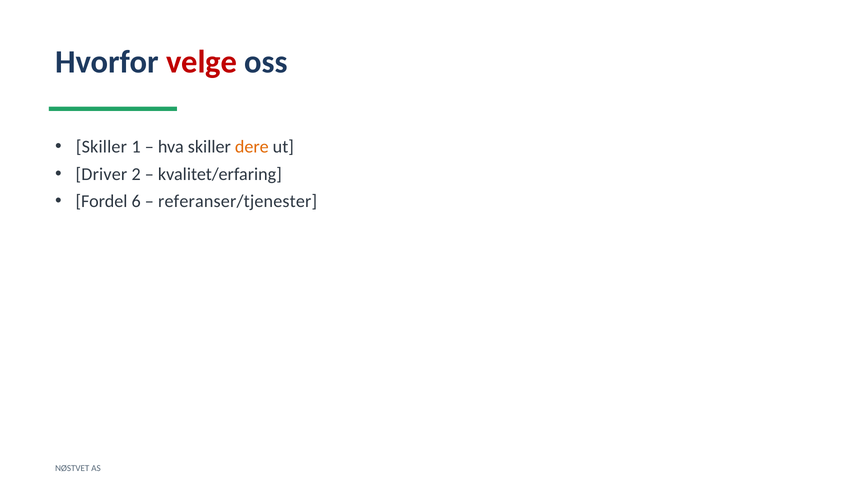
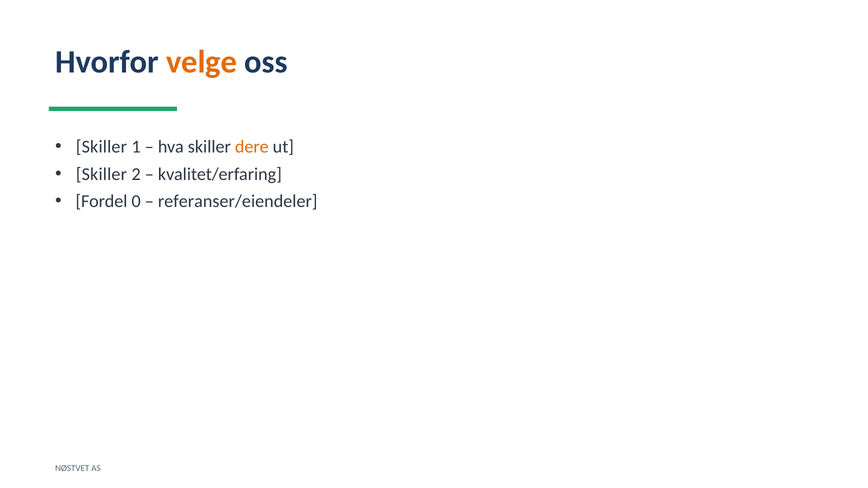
velge colour: red -> orange (202, 62)
Driver: Driver -> Skiller (101, 174)
6: 6 -> 0 (136, 201)
referanser/tjenester: referanser/tjenester -> referanser/eiendeler (238, 201)
